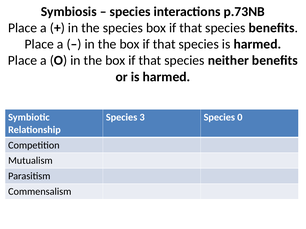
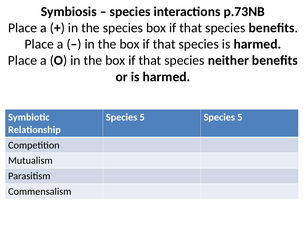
3: 3 -> 5 (142, 118)
0: 0 -> 5 (240, 118)
